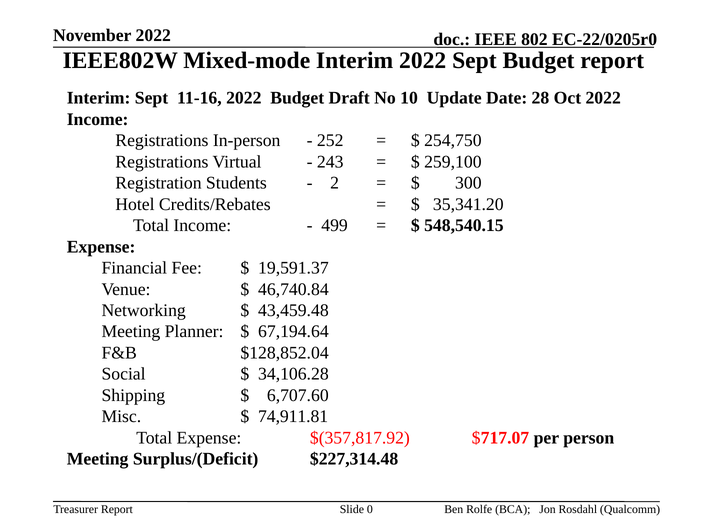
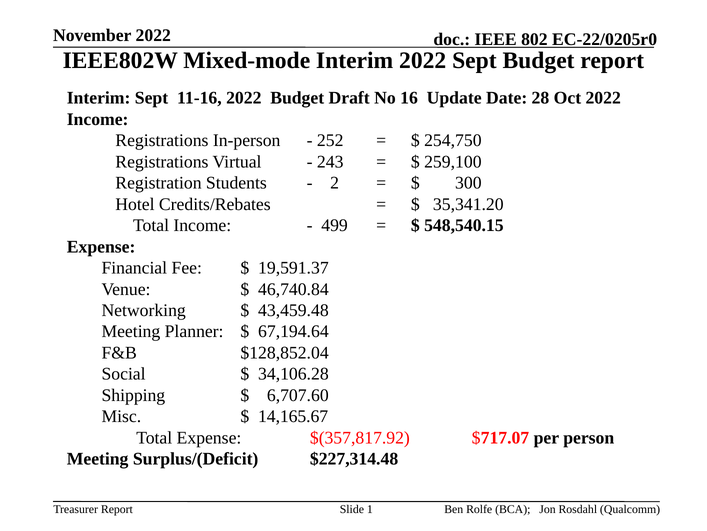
10: 10 -> 16 (409, 98)
74,911.81: 74,911.81 -> 14,165.67 (293, 416)
0: 0 -> 1 (370, 509)
